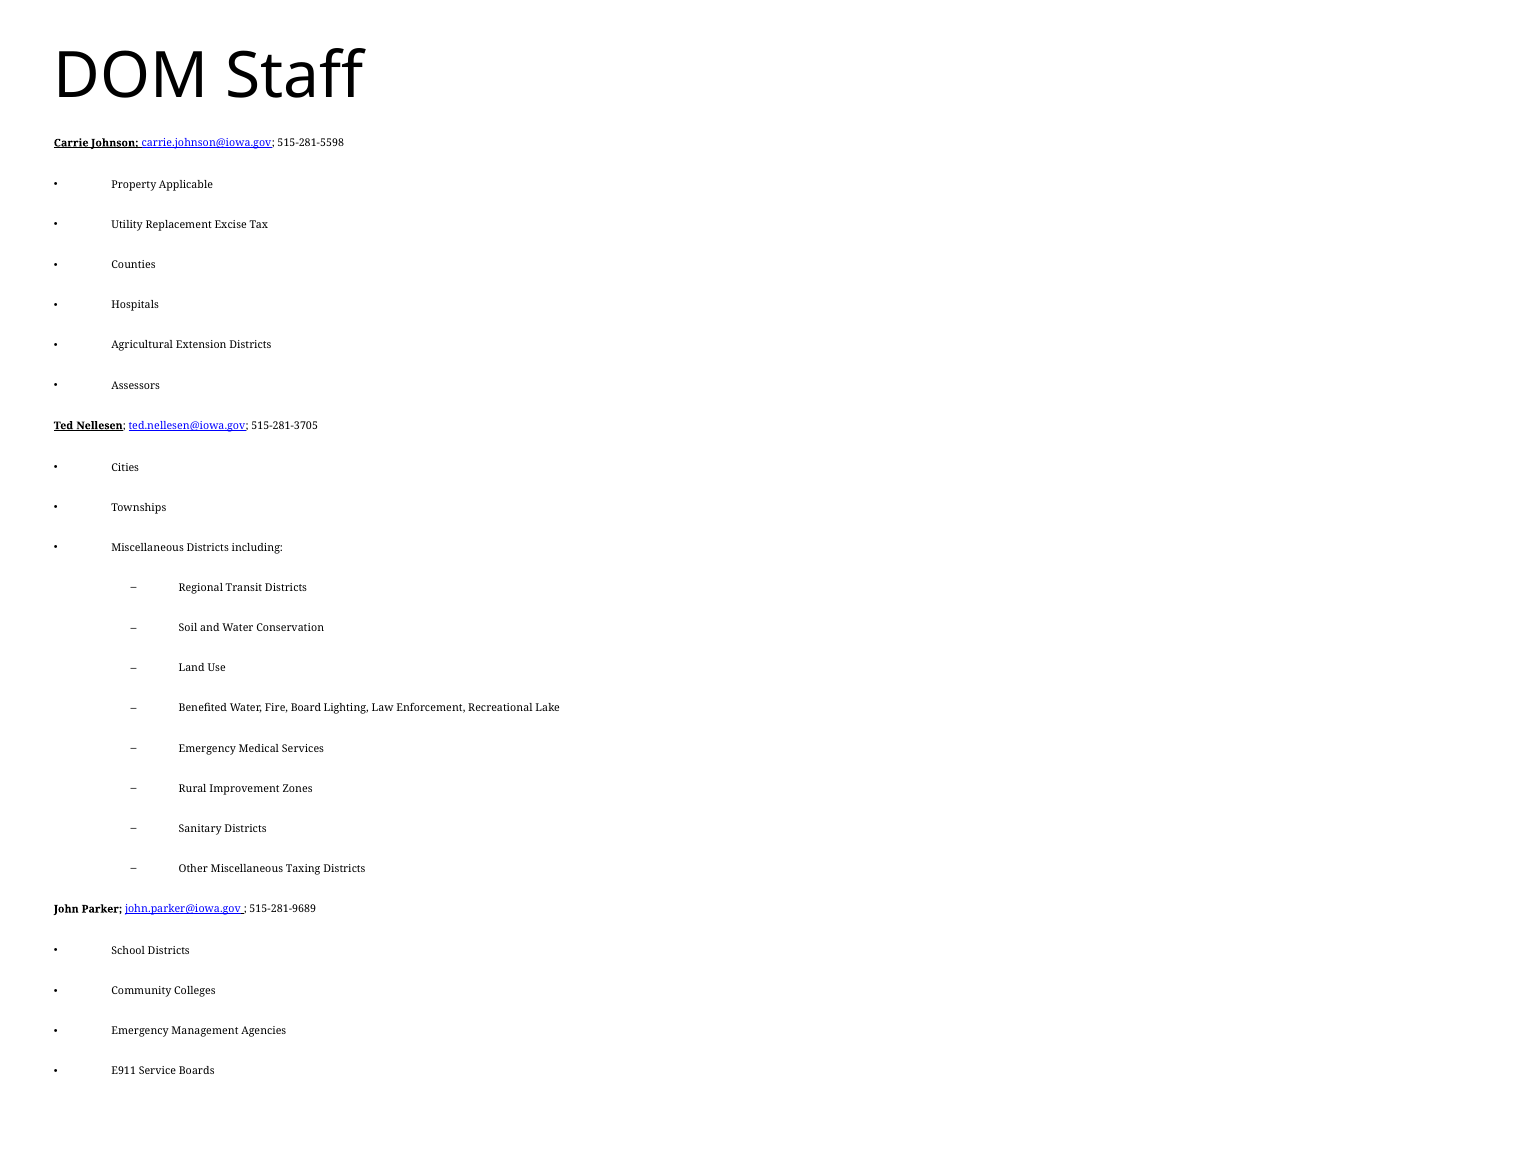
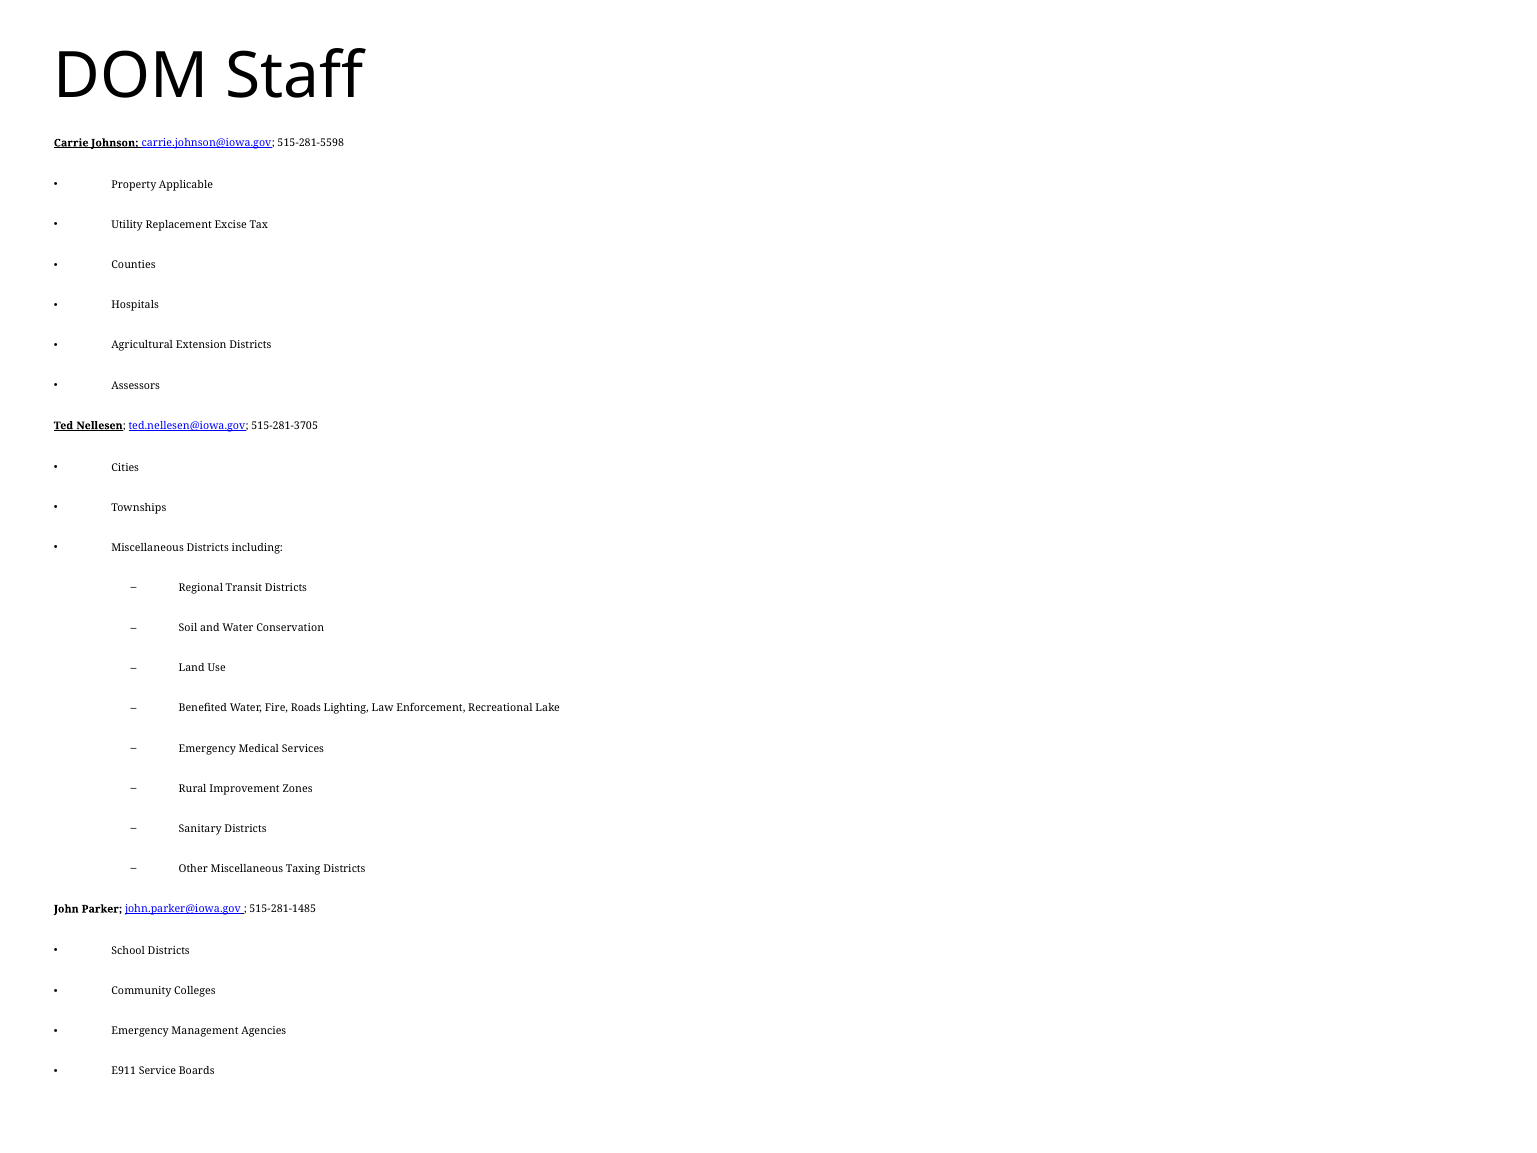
Board: Board -> Roads (306, 708)
515-281-9689: 515-281-9689 -> 515-281-1485 (283, 909)
